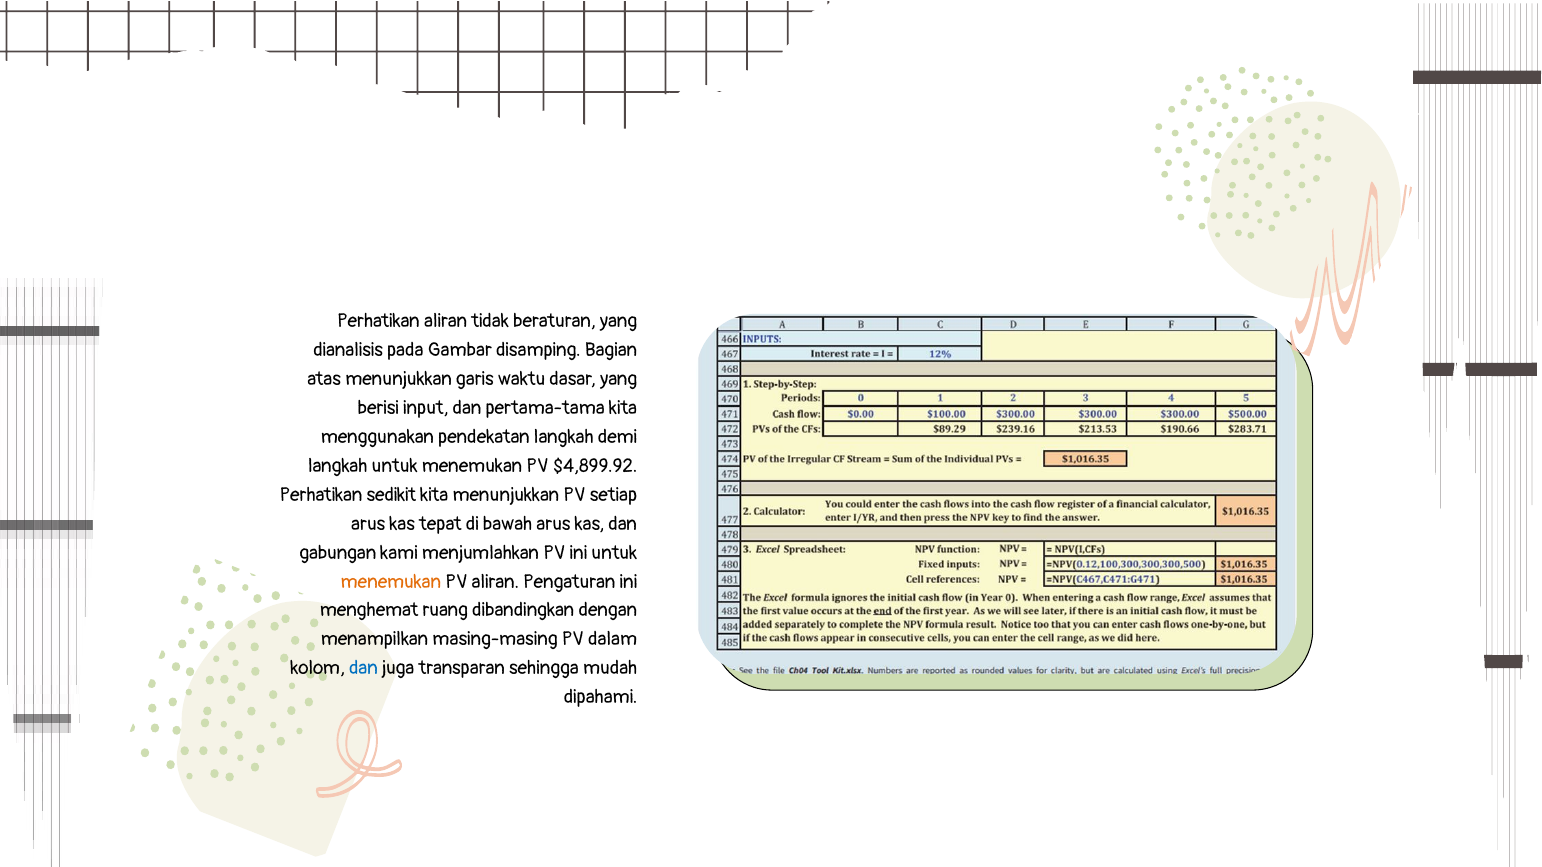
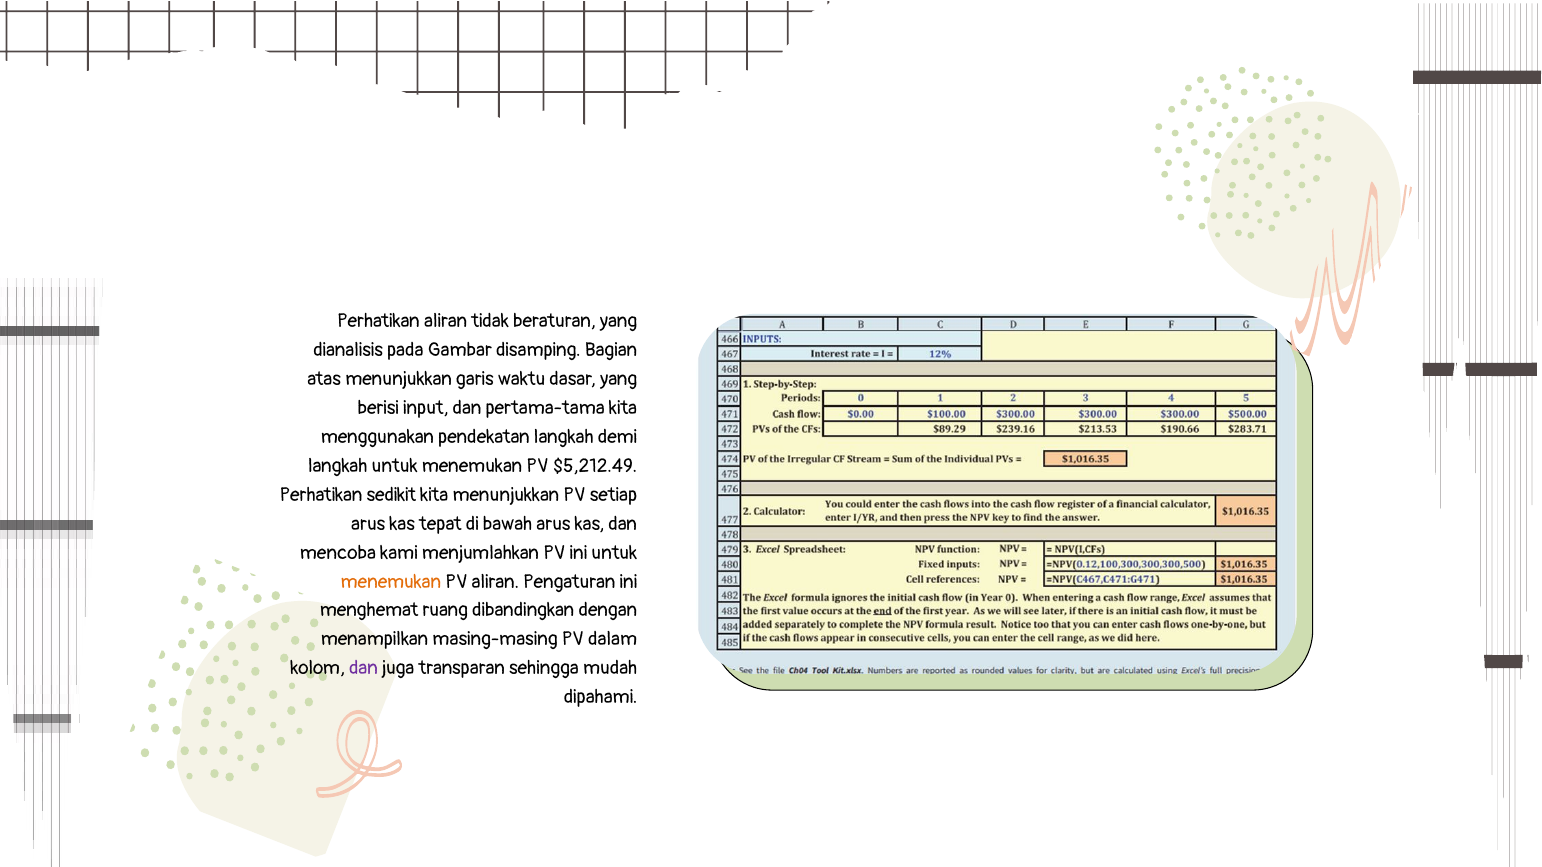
$4,899.92: $4,899.92 -> $5,212.49 (595, 466)
gabungan: gabungan -> mencoba (338, 553)
dan colour: blue -> purple (364, 669)
